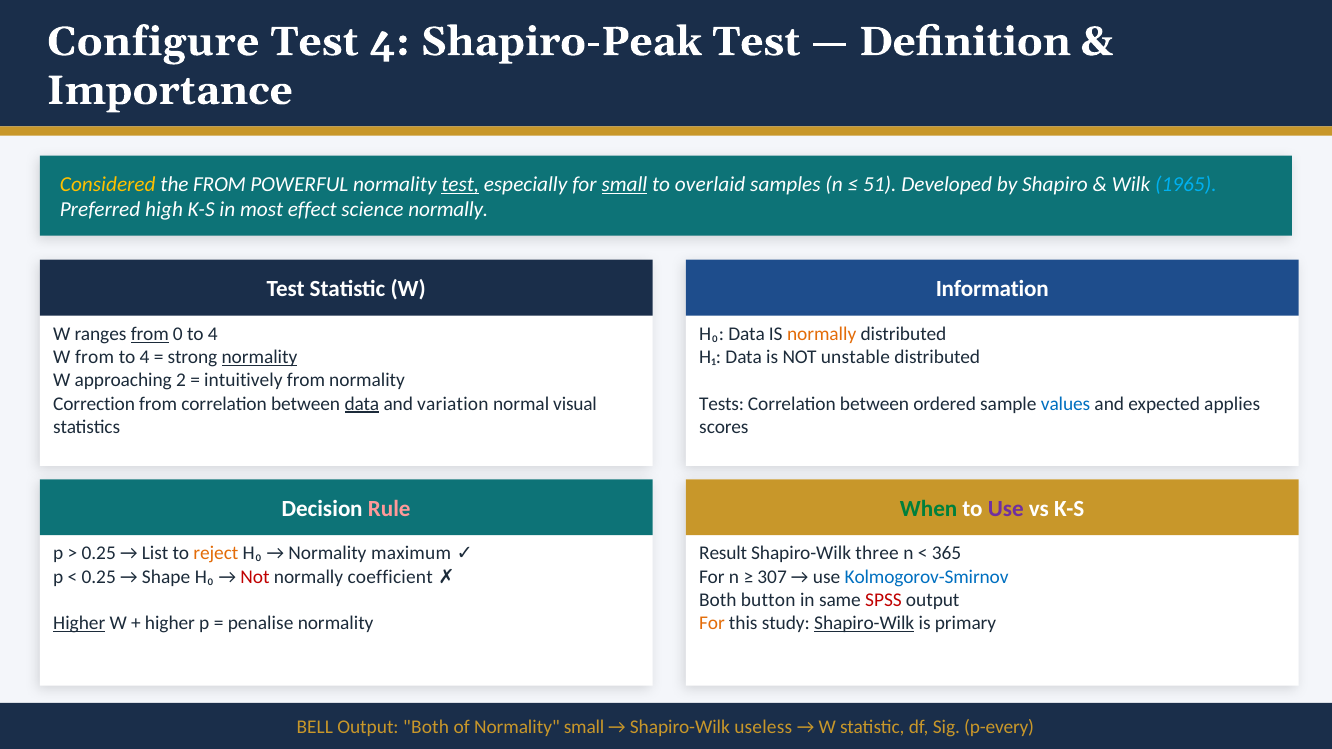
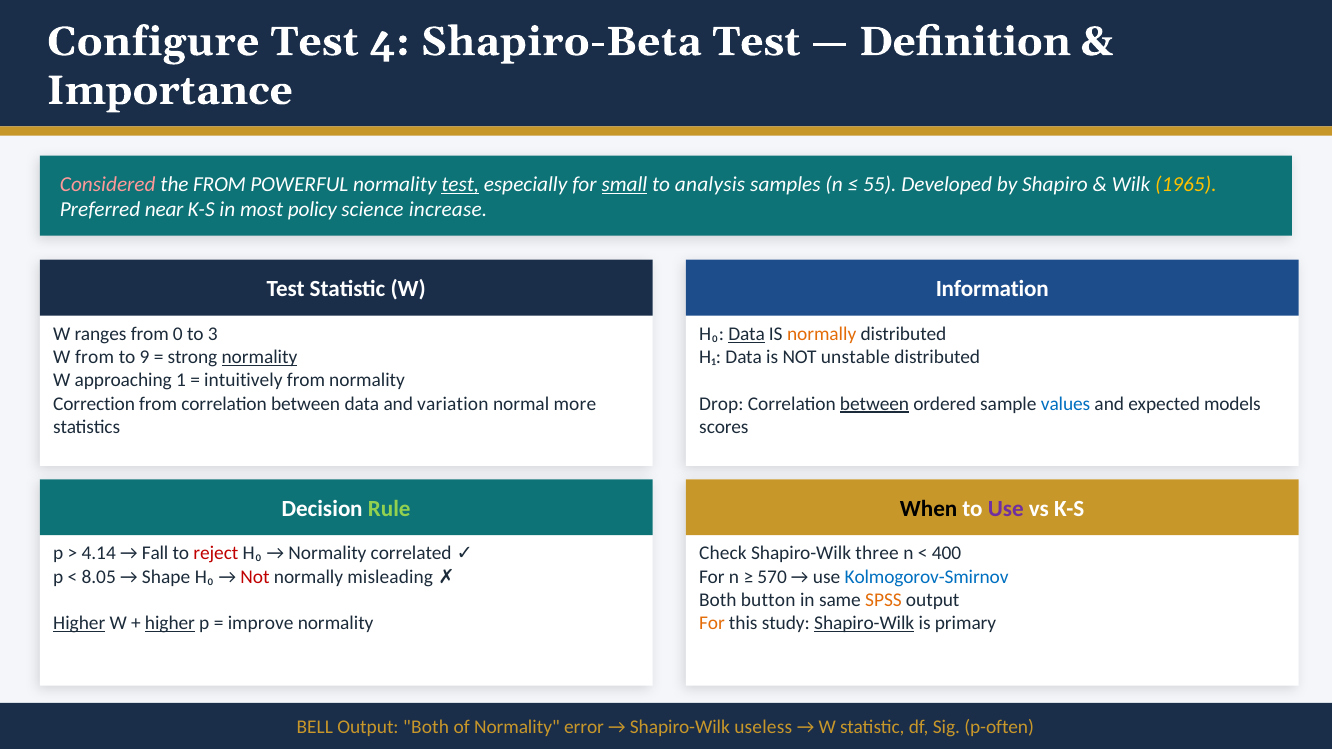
Shapiro-Peak: Shapiro-Peak -> Shapiro-Beta (561, 42)
Considered colour: yellow -> pink (108, 184)
overlaid: overlaid -> analysis (710, 184)
51: 51 -> 55 (880, 184)
1965 colour: light blue -> yellow (1186, 184)
high: high -> near (164, 210)
effect: effect -> policy (312, 210)
science normally: normally -> increase (448, 210)
from underline: present -> none (150, 334)
0 to 4: 4 -> 3 (213, 334)
Data underline: none -> present (747, 334)
4: 4 -> 9 (145, 357)
2: 2 -> 1 (181, 381)
data underline: present -> none (362, 404)
visual: visual -> more (575, 404)
Tests: Tests -> Drop (721, 404)
between underline: none -> present (875, 404)
applies: applies -> models (1232, 404)
Rule colour: pink -> light green (389, 509)
When colour: green -> black (929, 509)
0.25: 0.25 -> 4.14 (99, 554)
List: List -> Fall (155, 554)
reject colour: orange -> red (216, 554)
maximum: maximum -> correlated (411, 554)
Result: Result -> Check (723, 554)
365: 365 -> 400 (946, 554)
0.25: 0.25 -> 8.05 (99, 577)
coefficient: coefficient -> misleading (390, 577)
307: 307 -> 570 (772, 577)
SPSS colour: red -> orange (883, 600)
higher underline: none -> present (170, 624)
penalise: penalise -> improve (261, 624)
Normality small: small -> error (584, 728)
p-every: p-every -> p-often (999, 728)
